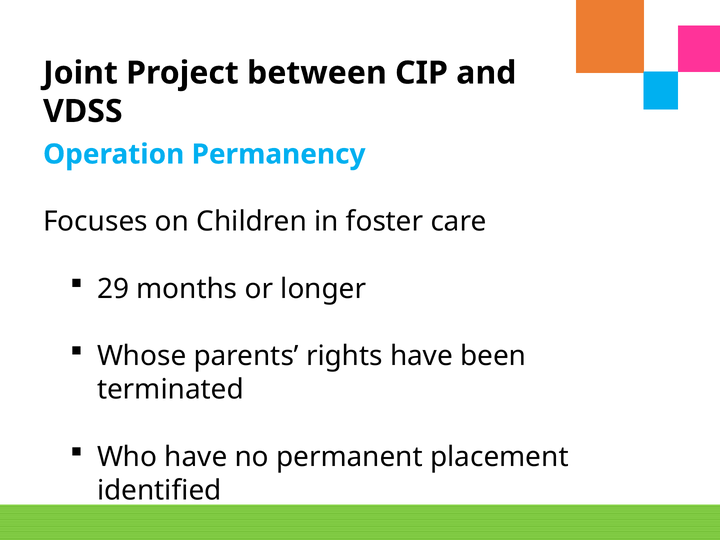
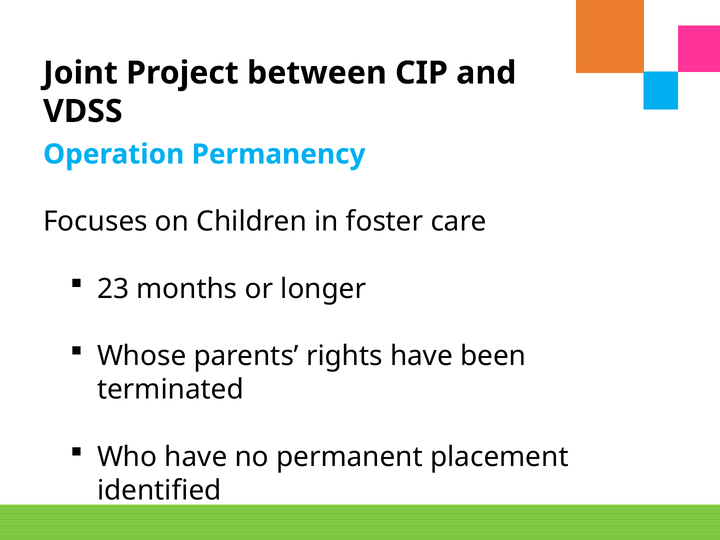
29: 29 -> 23 (113, 289)
